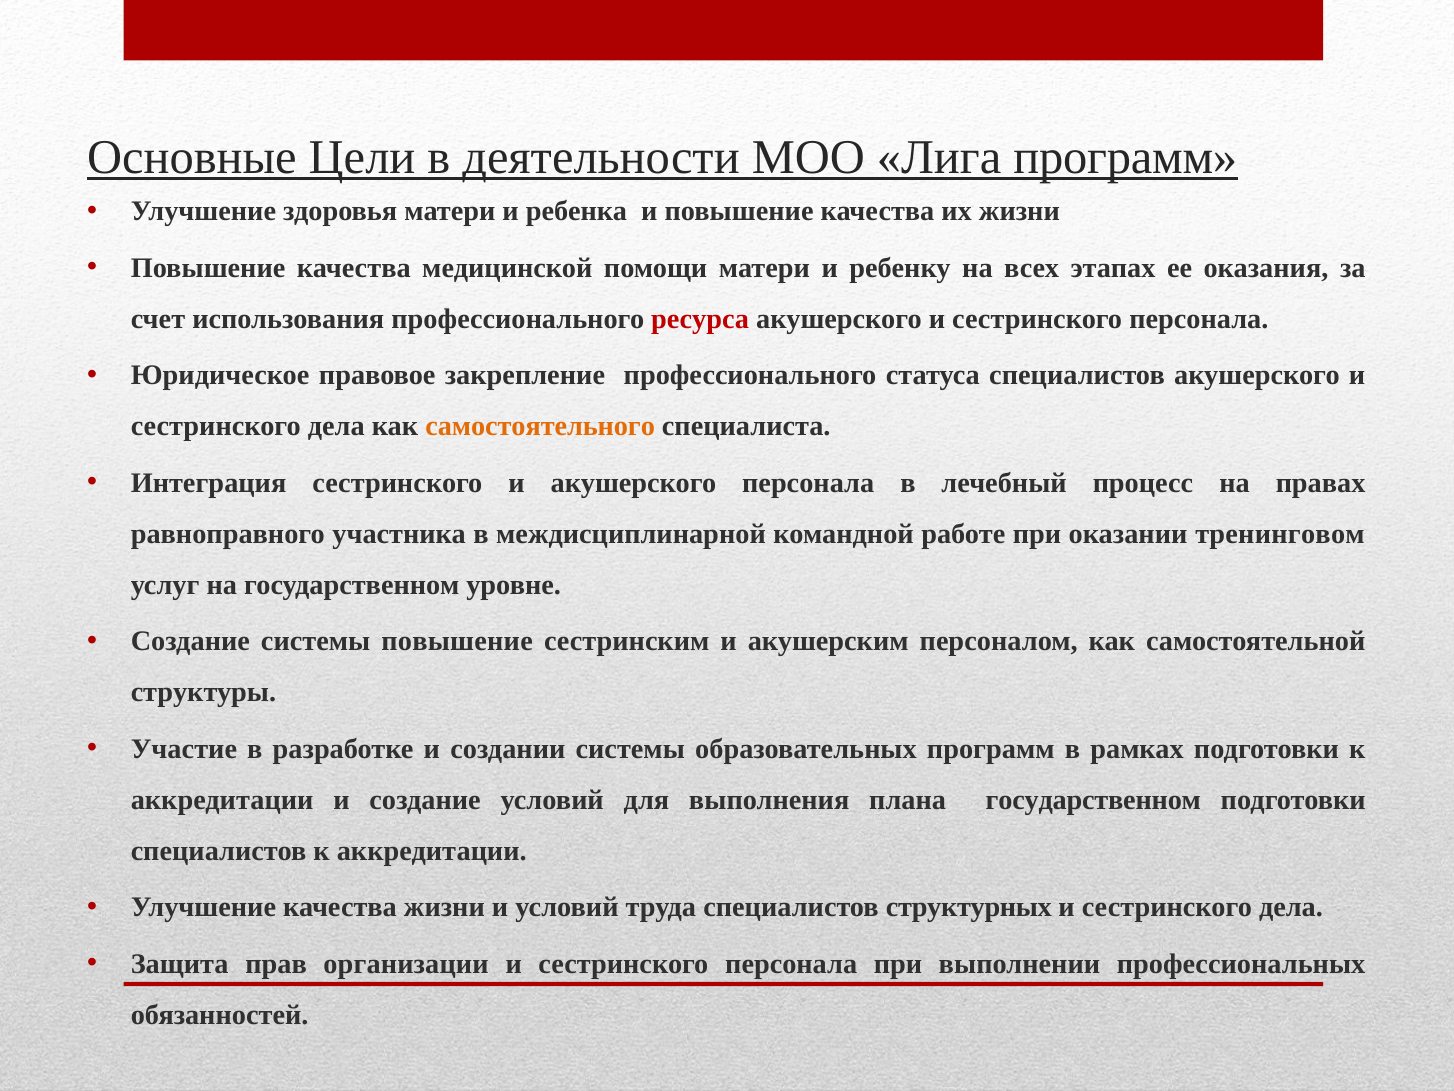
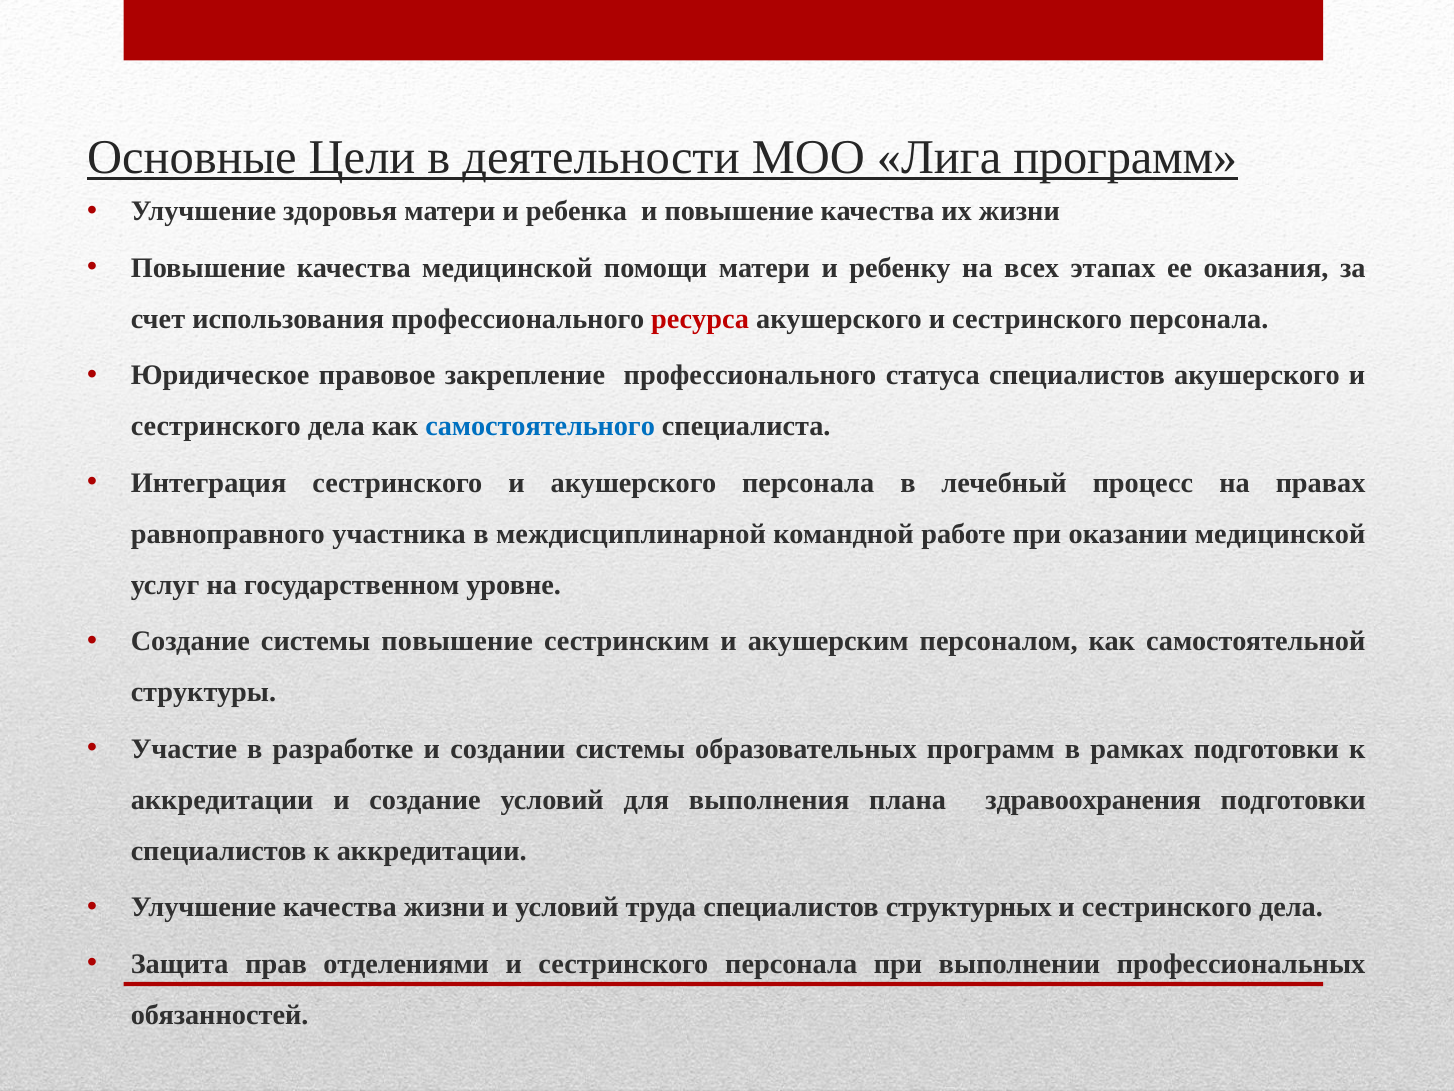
самостоятельного colour: orange -> blue (540, 426)
оказании тренинговом: тренинговом -> медицинской (1280, 534)
плана государственном: государственном -> здравоохранения (1093, 800)
организации: организации -> отделениями (406, 964)
